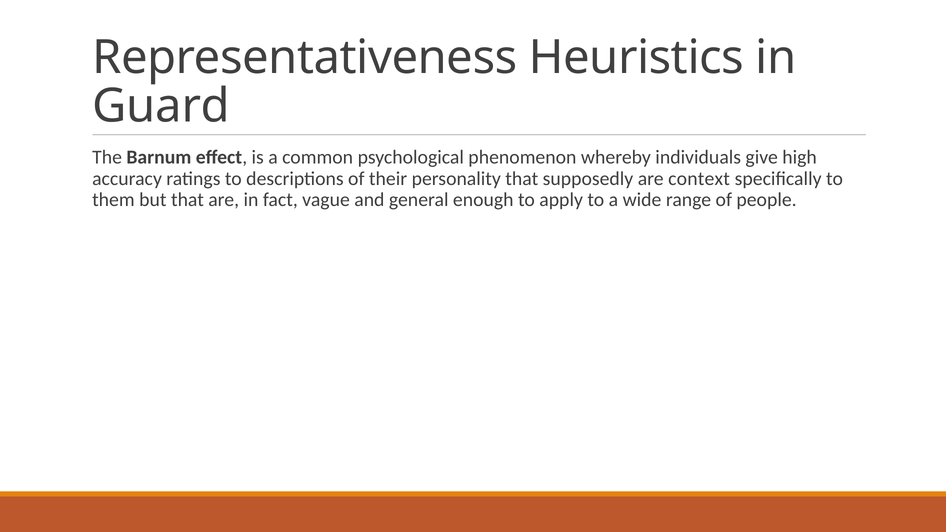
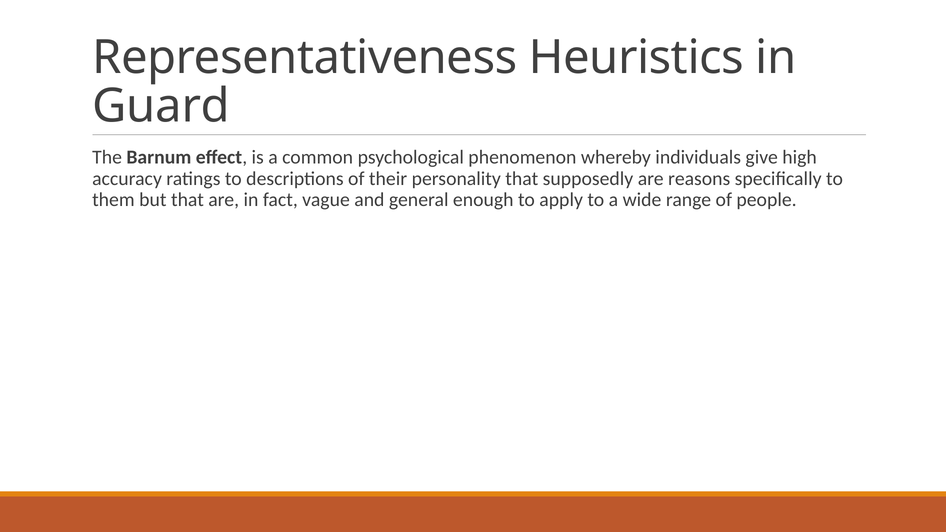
context: context -> reasons (699, 179)
